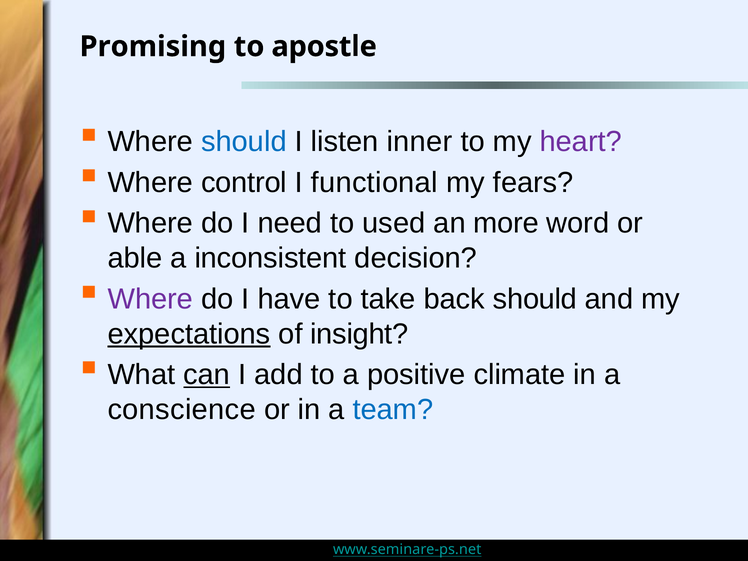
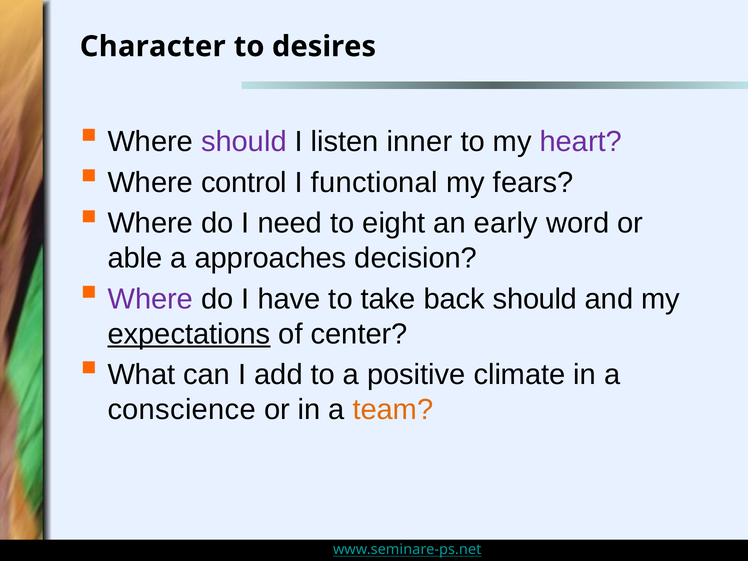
Promising: Promising -> Character (153, 47)
apostle: apostle -> desires (324, 47)
should colour: blue -> purple (244, 142)
used: used -> eight (394, 223)
more: more -> early (506, 223)
inconsistent: inconsistent -> approaches (271, 258)
insight: insight -> center (359, 334)
can underline: present -> none (207, 375)
team colour: blue -> orange (393, 410)
